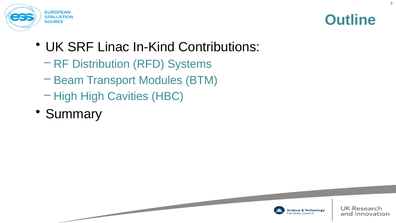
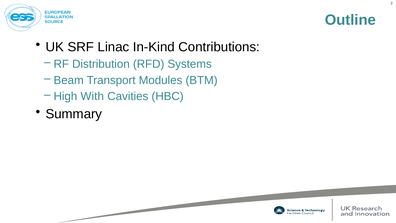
High High: High -> With (92, 96)
